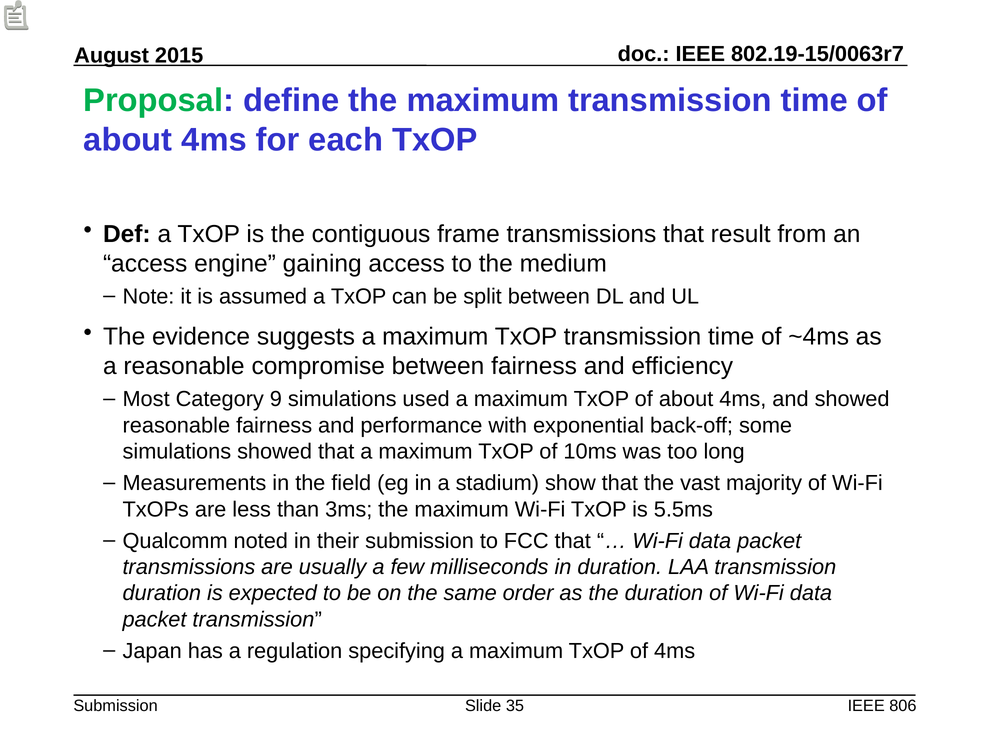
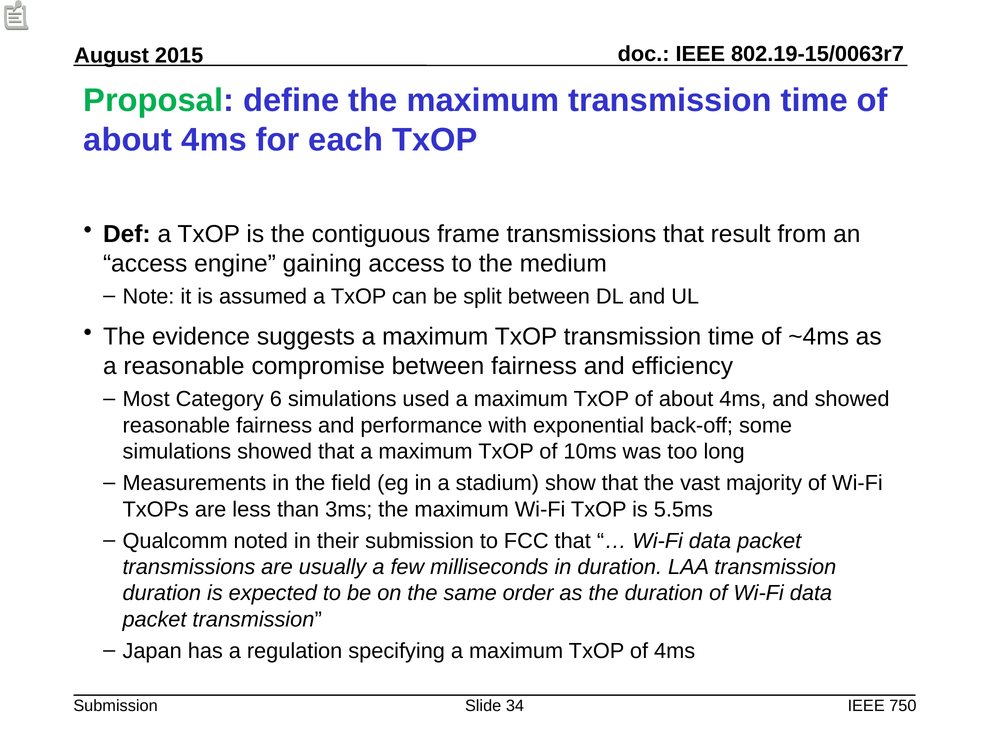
9: 9 -> 6 (276, 399)
35: 35 -> 34 (515, 706)
806: 806 -> 750 (903, 706)
